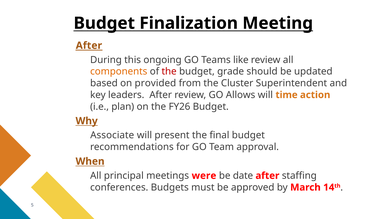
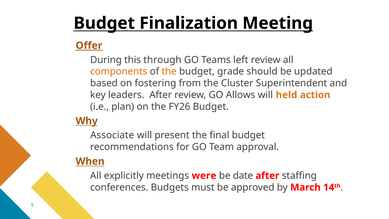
After: After -> Offer (89, 45)
ongoing: ongoing -> through (162, 60)
like: like -> left (241, 60)
the colour: red -> orange (169, 71)
provided: provided -> fostering (155, 83)
time: time -> held (286, 95)
principal: principal -> explicitly (124, 176)
